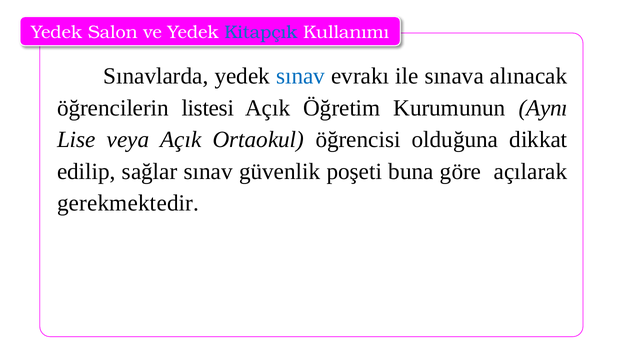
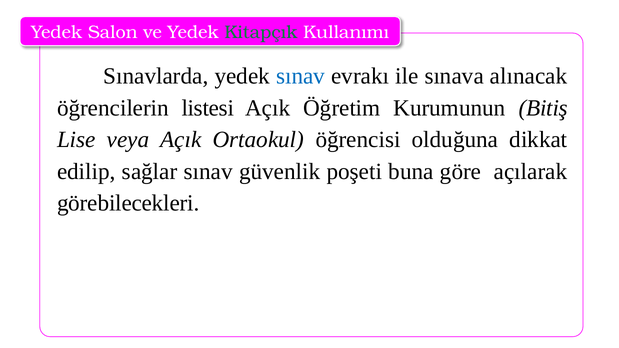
Kitapçık colour: blue -> green (261, 32)
Aynı: Aynı -> Bitiş (543, 108)
gerekmektedir: gerekmektedir -> görebilecekleri (128, 203)
